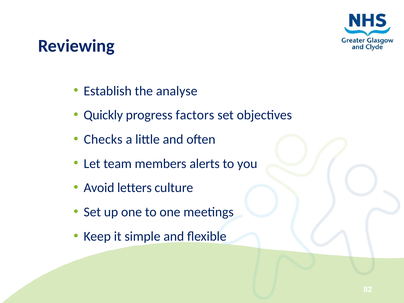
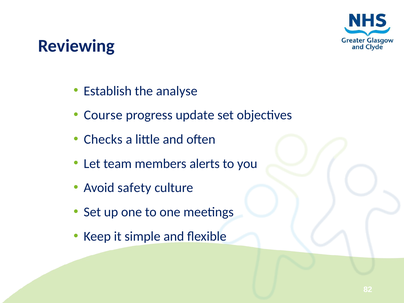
Quickly: Quickly -> Course (103, 115)
factors: factors -> update (195, 115)
letters: letters -> safety (134, 188)
